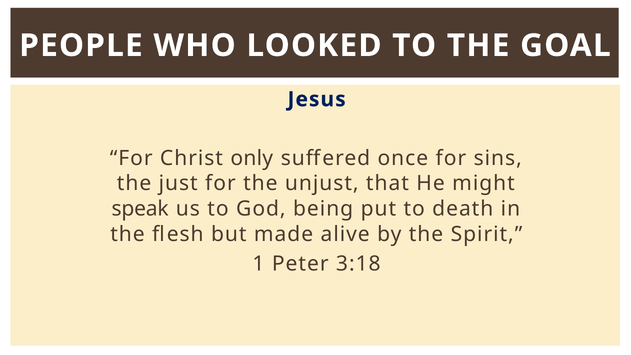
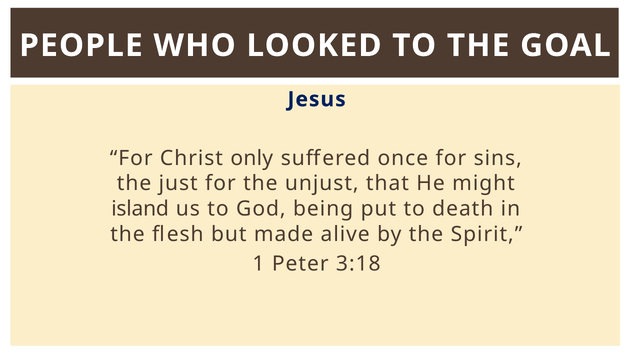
speak: speak -> island (140, 209)
